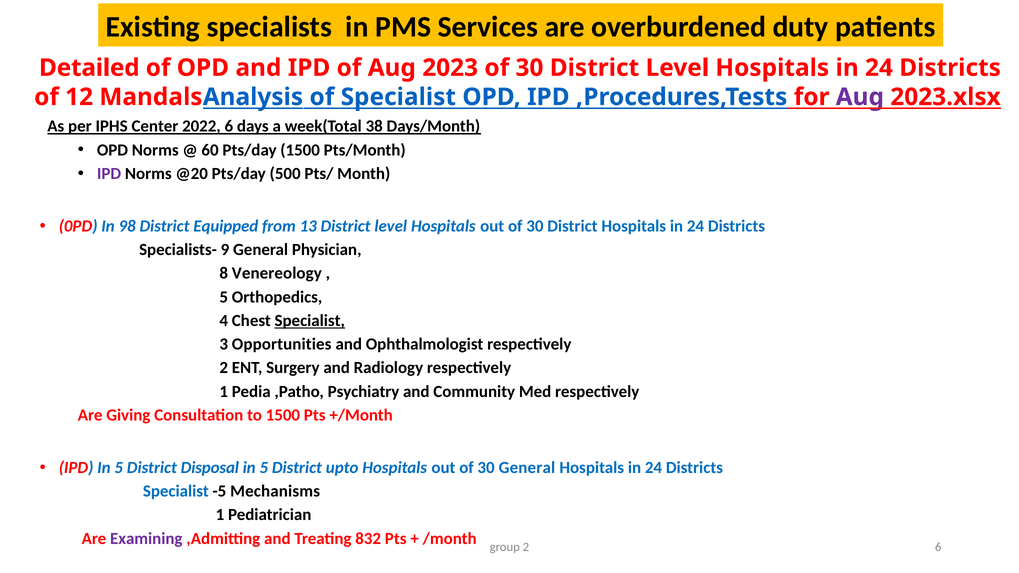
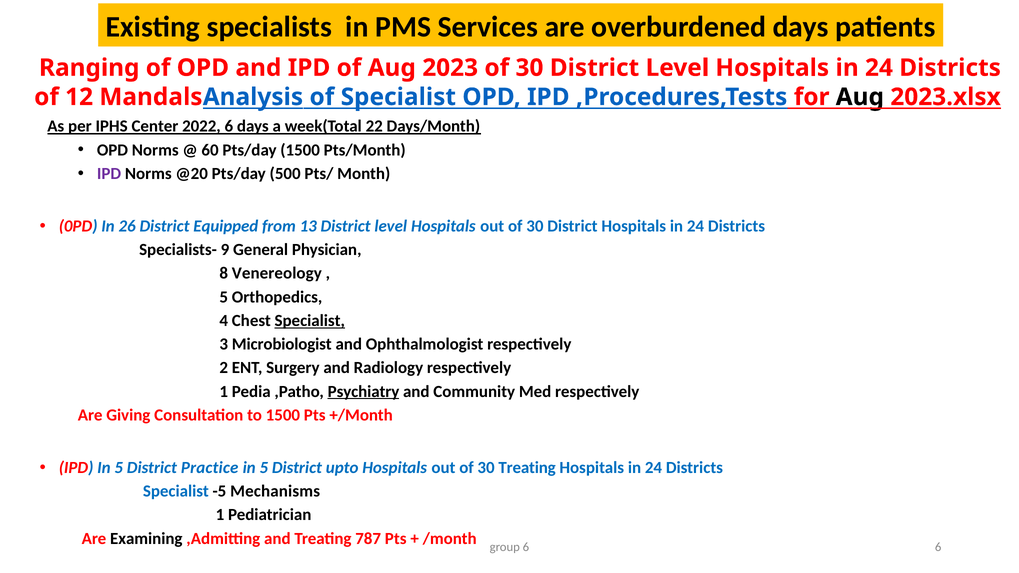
overburdened duty: duty -> days (801, 27)
Detailed: Detailed -> Ranging (89, 68)
Aug colour: purple -> black (860, 97)
38: 38 -> 22 (374, 126)
98: 98 -> 26 (127, 226)
Opportunities: Opportunities -> Microbiologist (282, 344)
Psychiatry underline: none -> present (363, 392)
Disposal: Disposal -> Practice (210, 468)
30 General: General -> Treating (527, 468)
Examining colour: purple -> black (146, 539)
832: 832 -> 787 (368, 539)
group 2: 2 -> 6 (526, 547)
